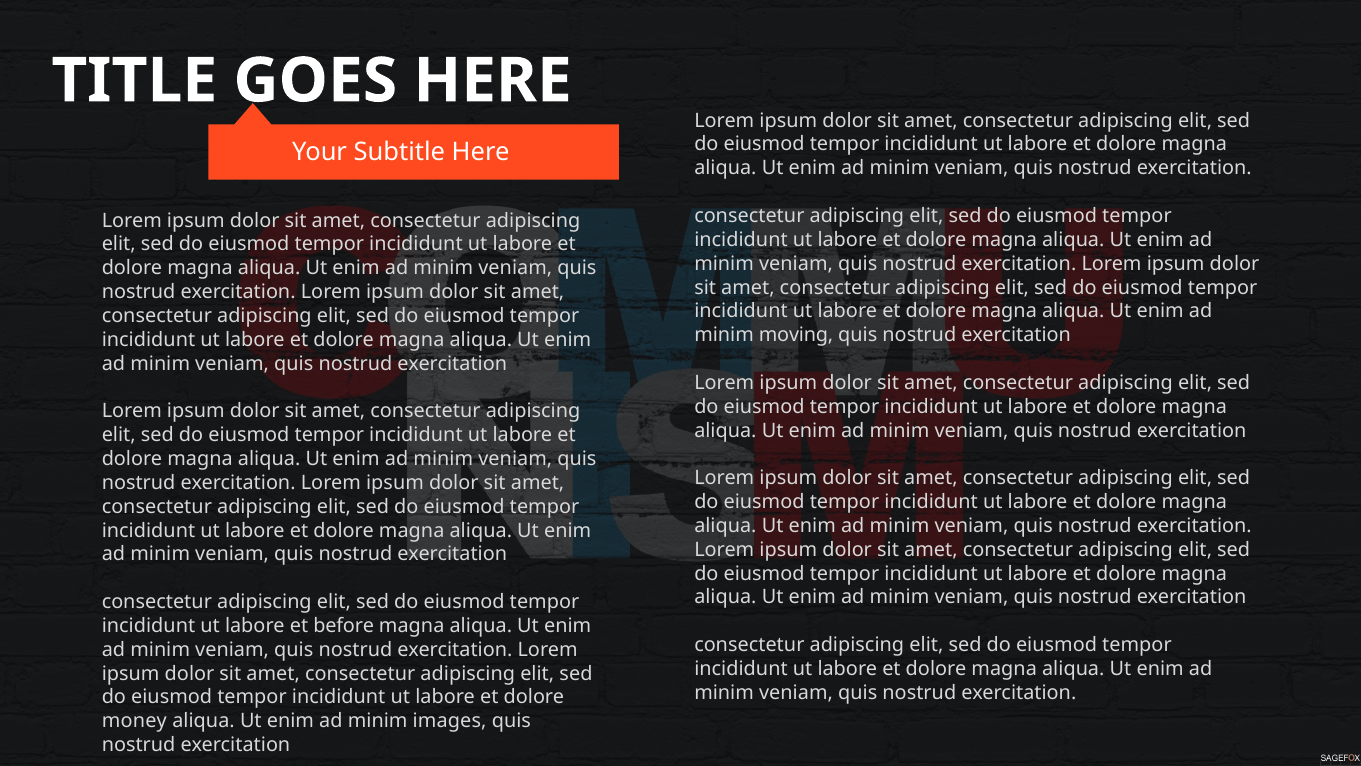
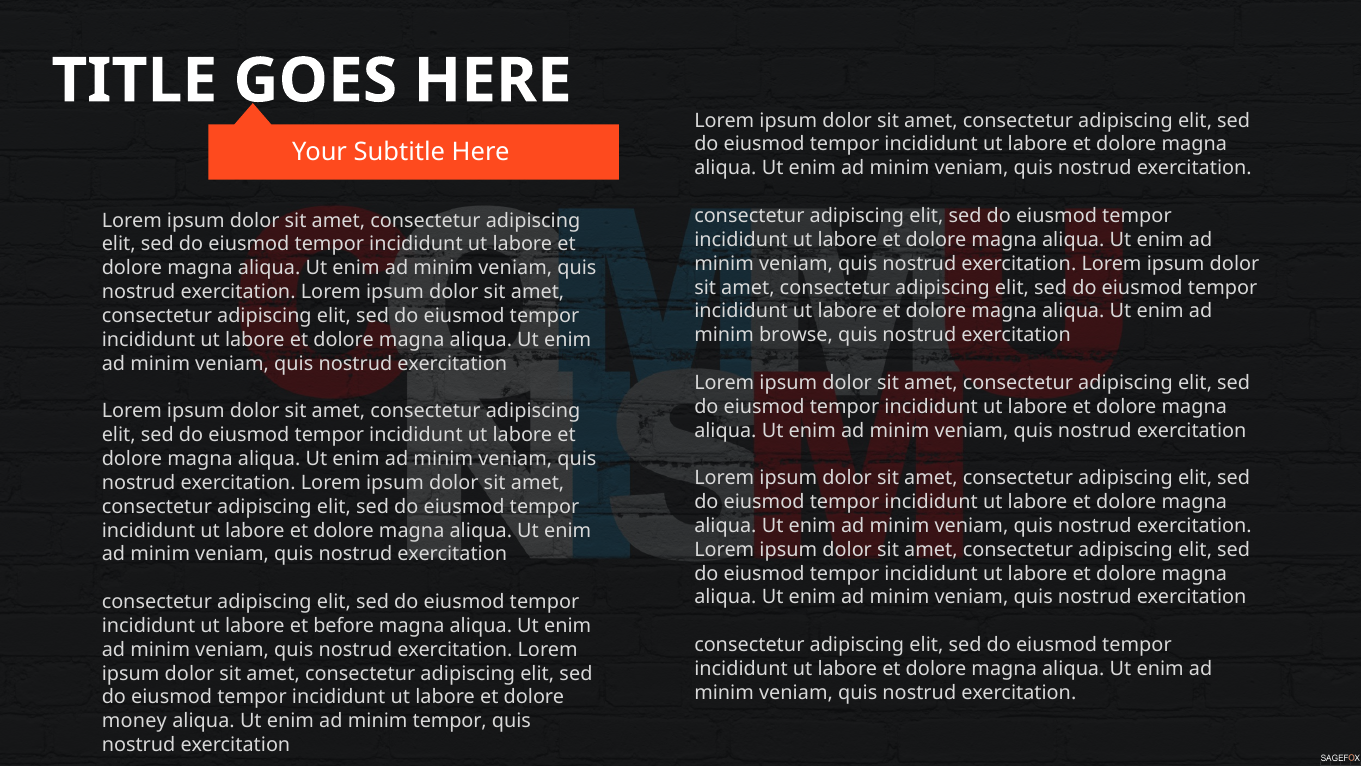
moving: moving -> browse (796, 335)
minim images: images -> tempor (450, 721)
